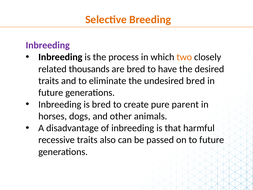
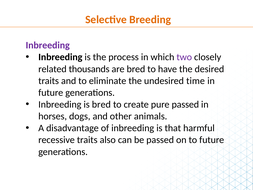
two colour: orange -> purple (184, 57)
undesired bred: bred -> time (196, 81)
pure parent: parent -> passed (185, 104)
